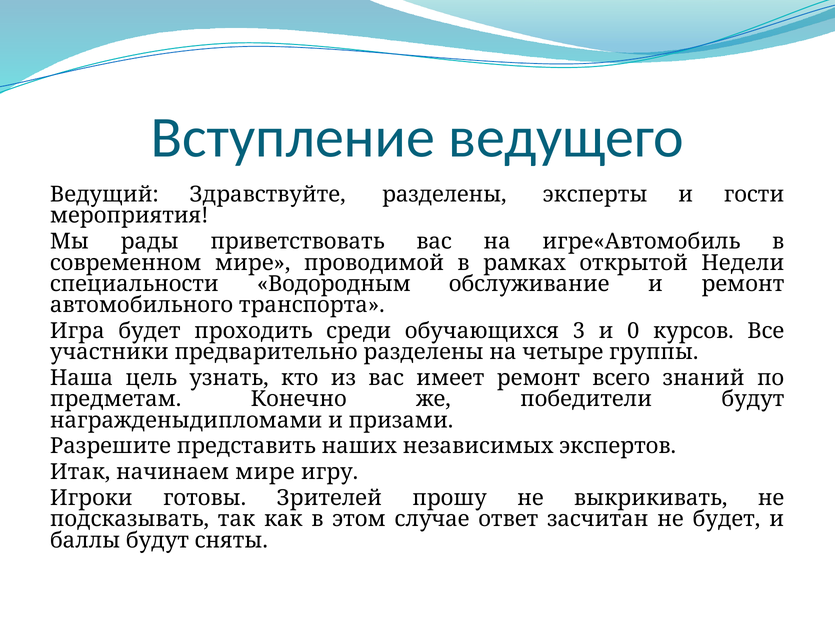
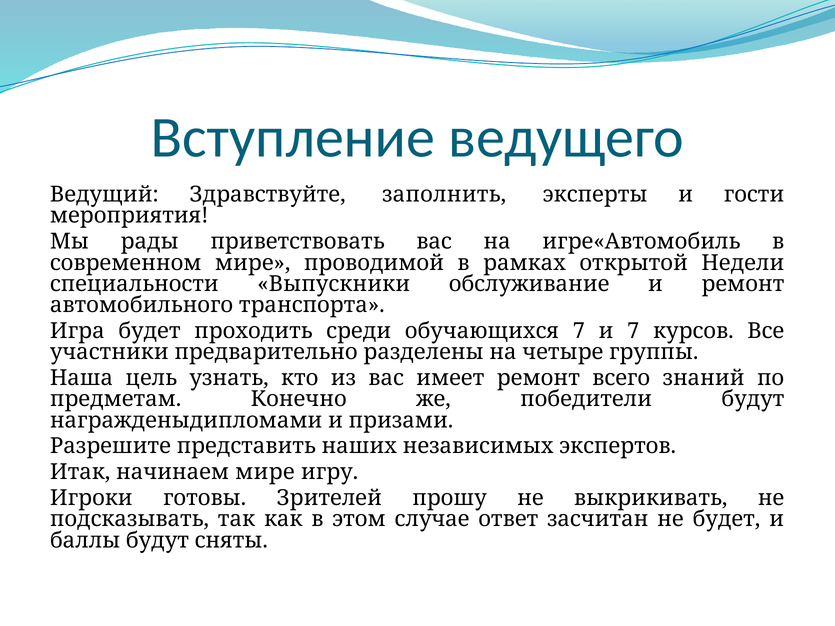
Здравствуйте разделены: разделены -> заполнить (444, 195)
Водородным: Водородным -> Выпускники (334, 284)
обучающихся 3: 3 -> 7 (579, 331)
и 0: 0 -> 7 (633, 331)
